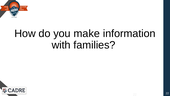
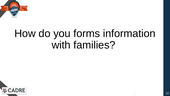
make: make -> forms (87, 33)
